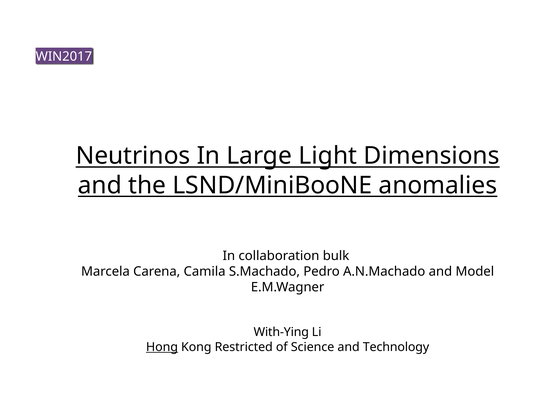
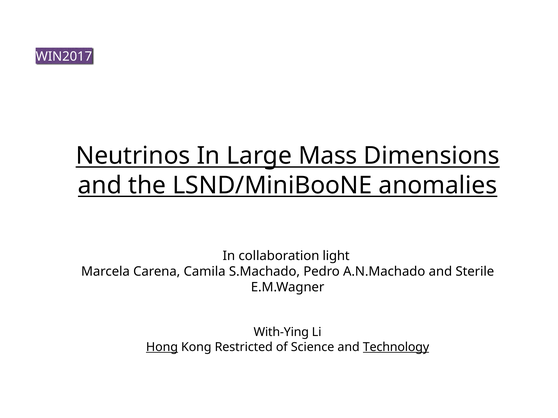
Light: Light -> Mass (328, 156)
bulk: bulk -> light (336, 256)
Model: Model -> Sterile (475, 272)
Technology underline: none -> present (396, 347)
